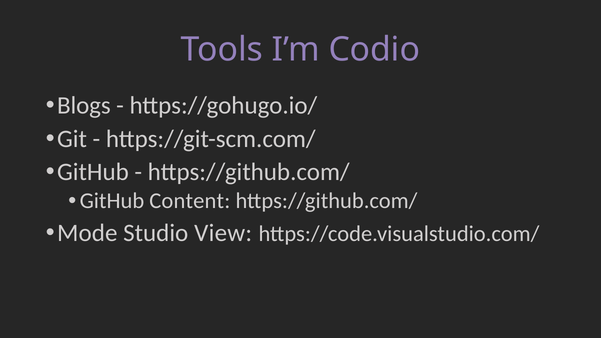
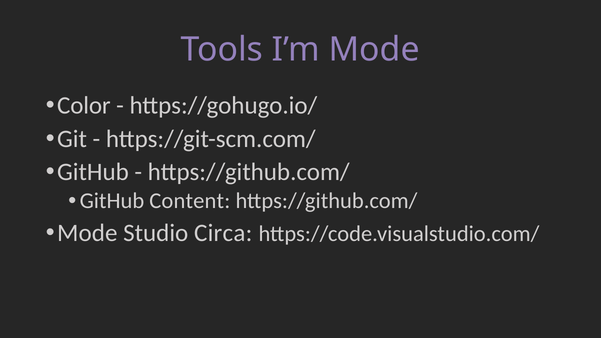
I’m Codio: Codio -> Mode (374, 50)
Blogs: Blogs -> Color (84, 106)
View: View -> Circa (223, 233)
